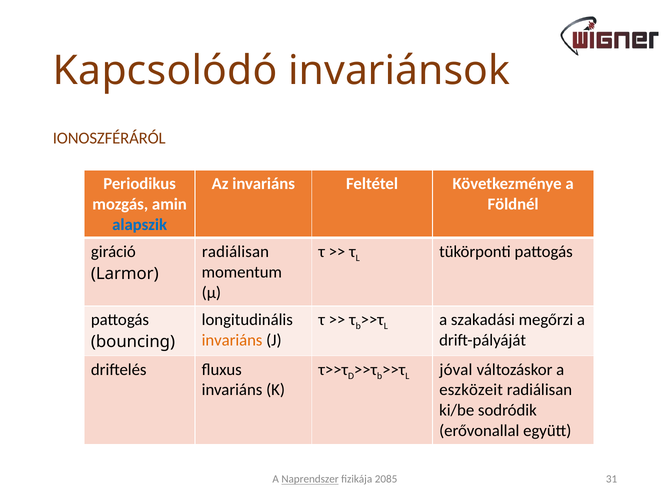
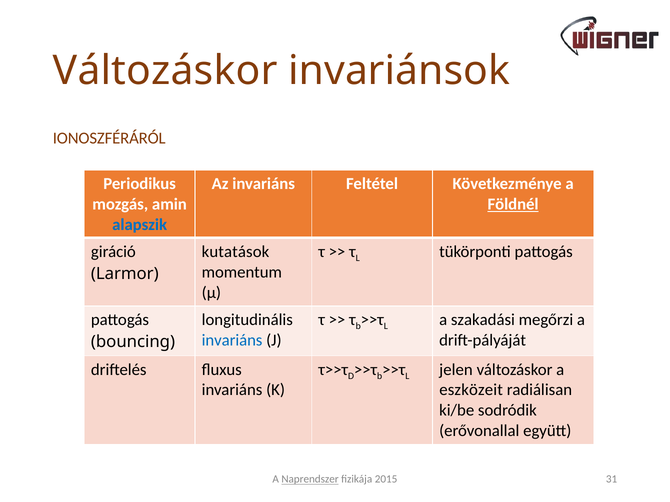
Kapcsolódó: Kapcsolódó -> Változáskor (165, 71)
Földnél underline: none -> present (513, 204)
radiálisan: radiálisan -> kutatások (236, 252)
invariáns colour: orange -> blue (232, 340)
jóval: jóval -> jelen (456, 370)
2085: 2085 -> 2015 (386, 480)
